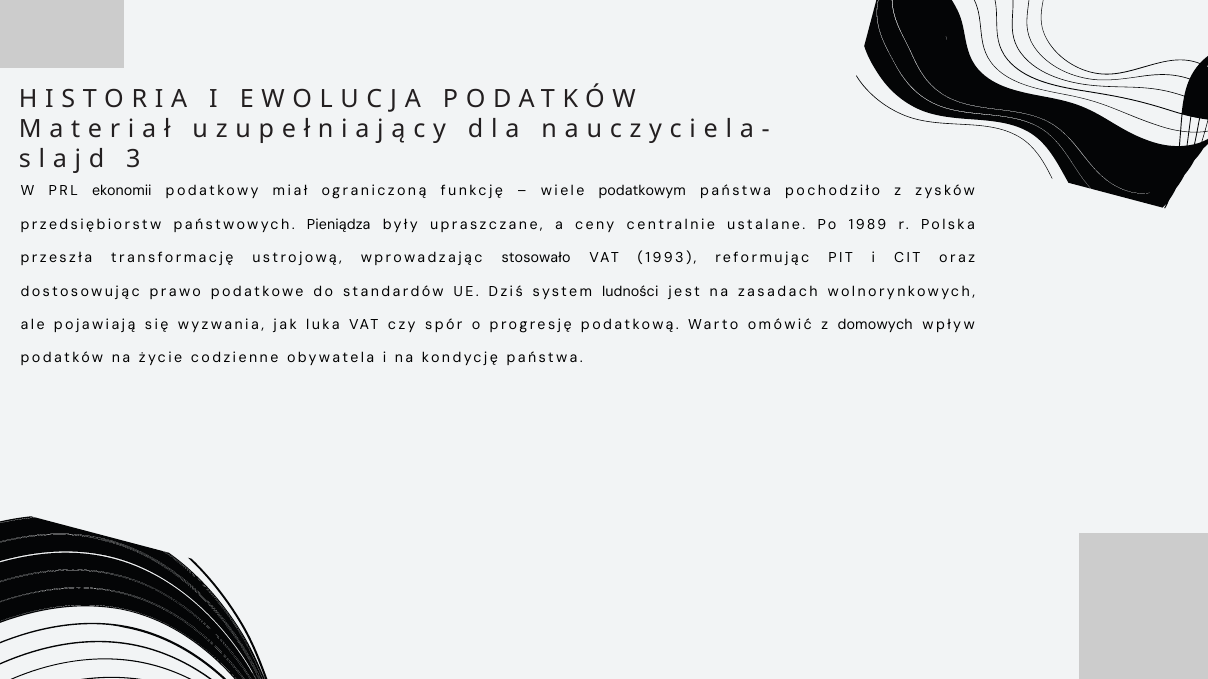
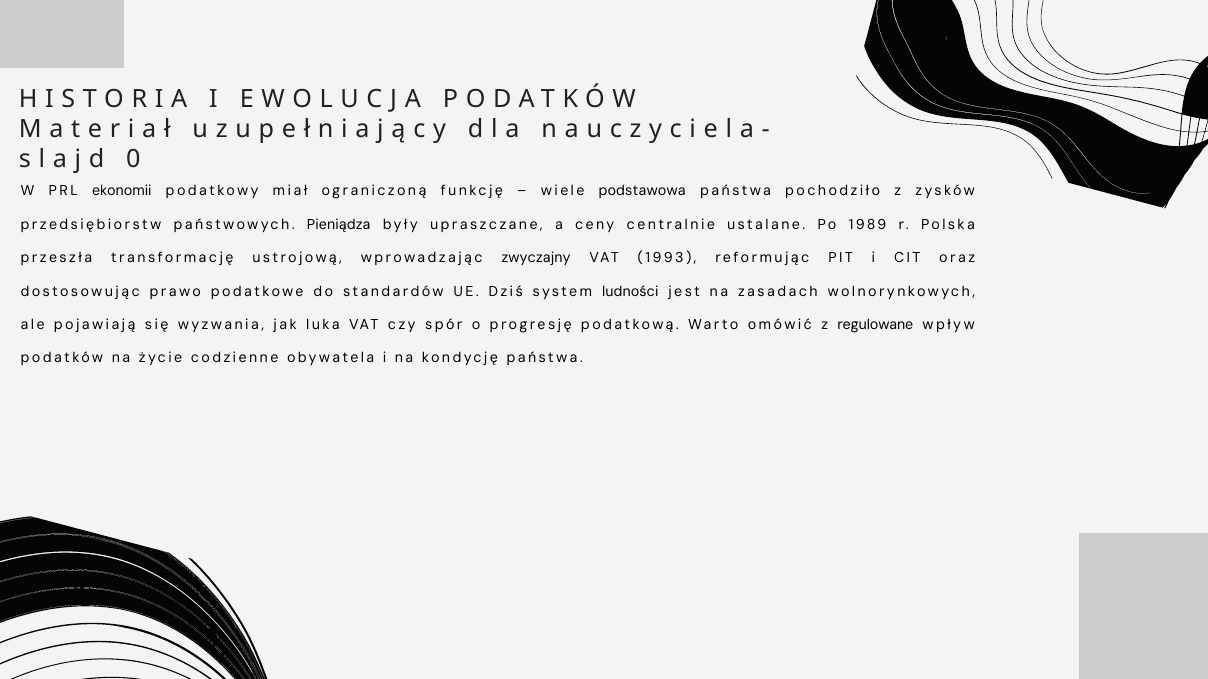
3: 3 -> 0 (133, 160)
podatkowym: podatkowym -> podstawowa (642, 191)
stosowało: stosowało -> zwyczajny (536, 258)
domowych: domowych -> regulowane (875, 325)
